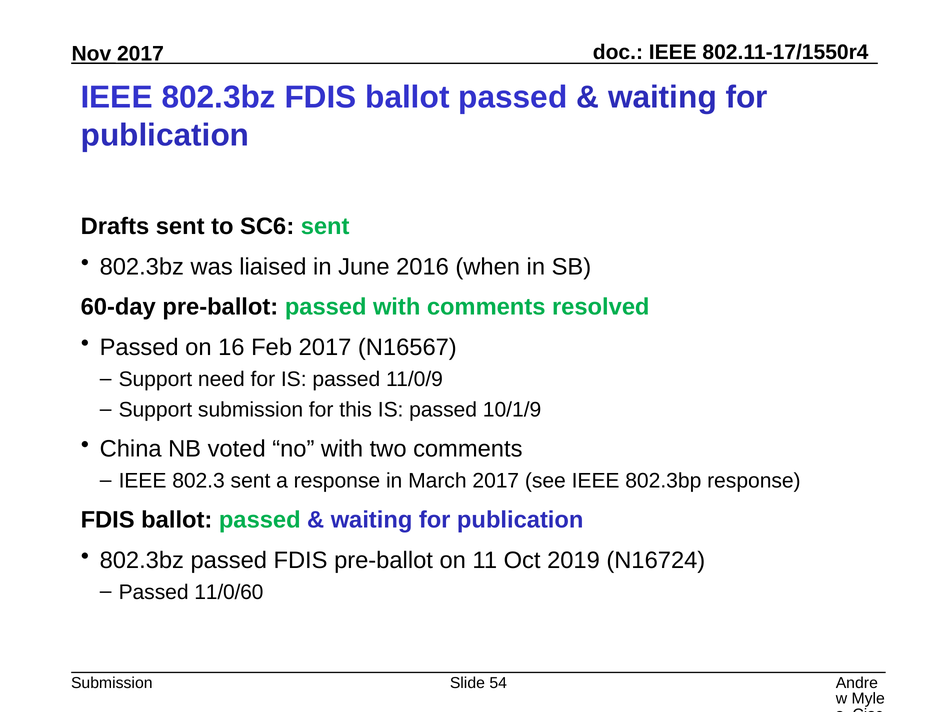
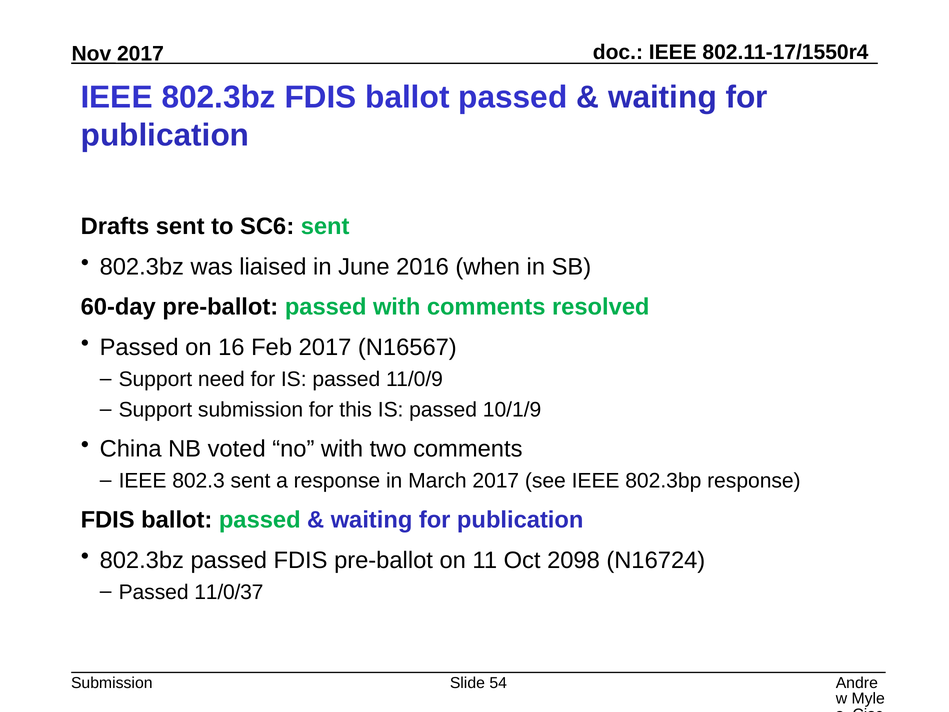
2019: 2019 -> 2098 (573, 560)
11/0/60: 11/0/60 -> 11/0/37 (229, 592)
